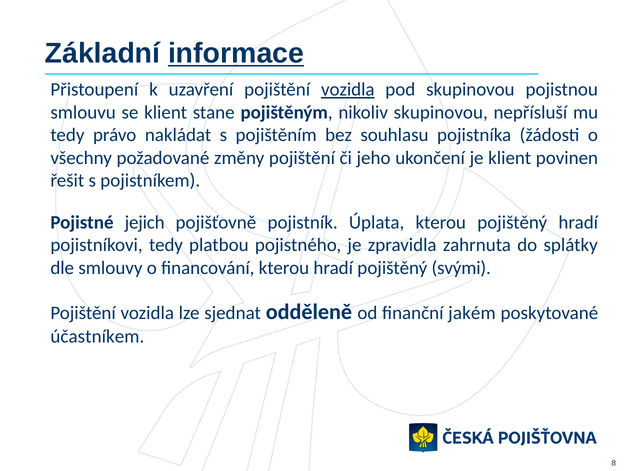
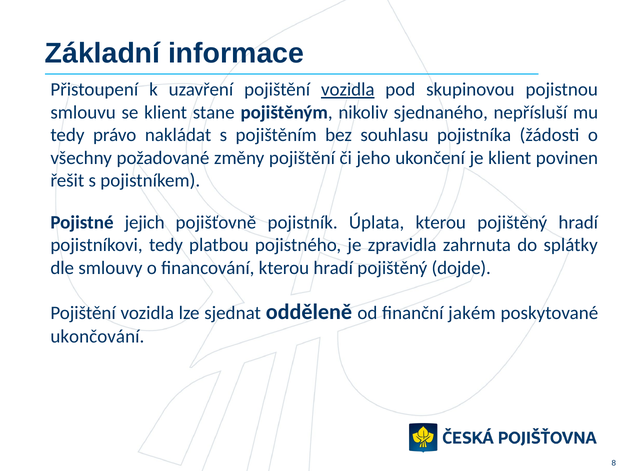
informace underline: present -> none (236, 53)
nikoliv skupinovou: skupinovou -> sjednaného (441, 112)
svými: svými -> dojde (461, 268)
účastníkem: účastníkem -> ukončování (97, 336)
